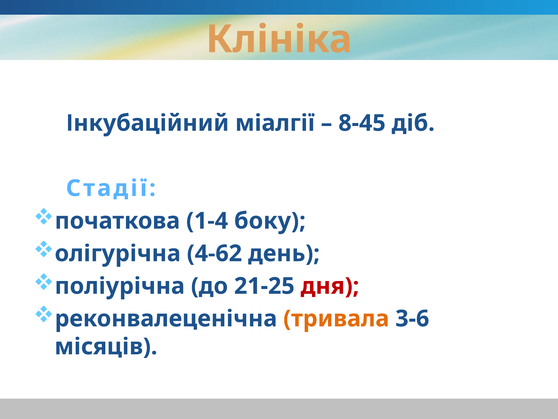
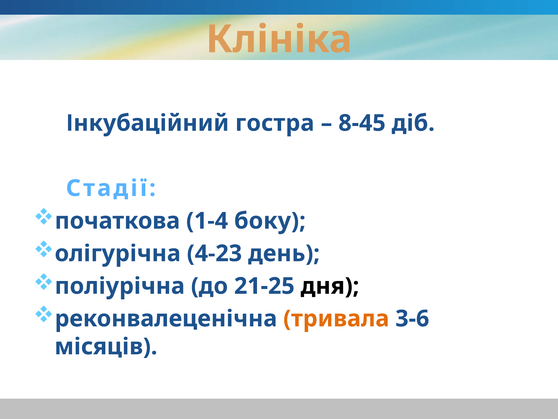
міалгії: міалгії -> гостра (275, 123)
4-62: 4-62 -> 4-23 (214, 253)
дня colour: red -> black (330, 286)
